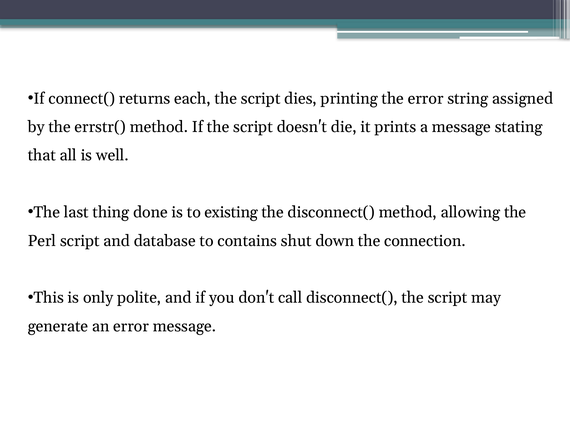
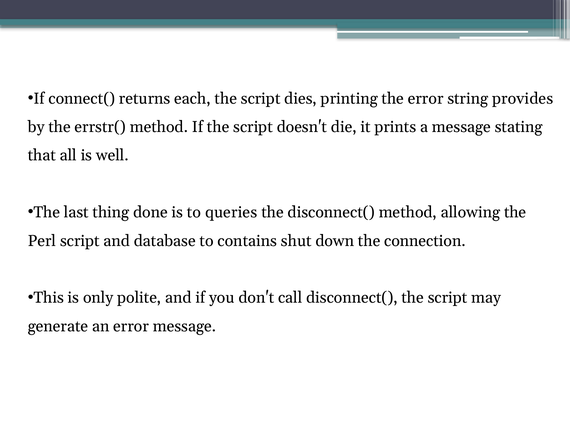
assigned: assigned -> provides (523, 99)
existing: existing -> queries (231, 213)
